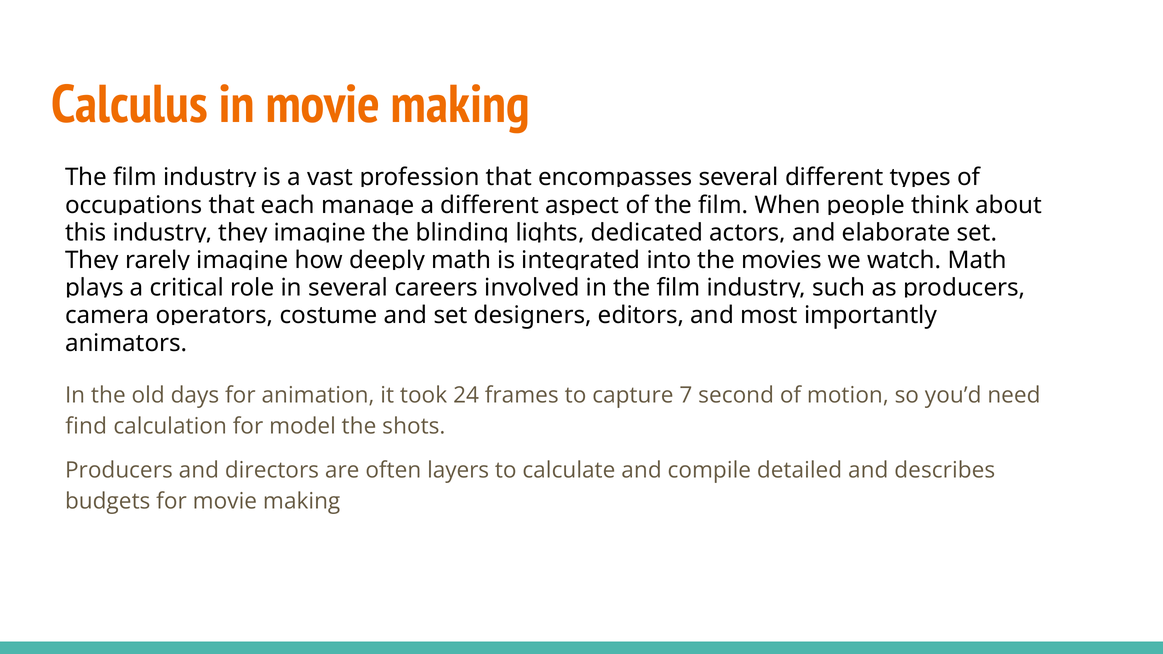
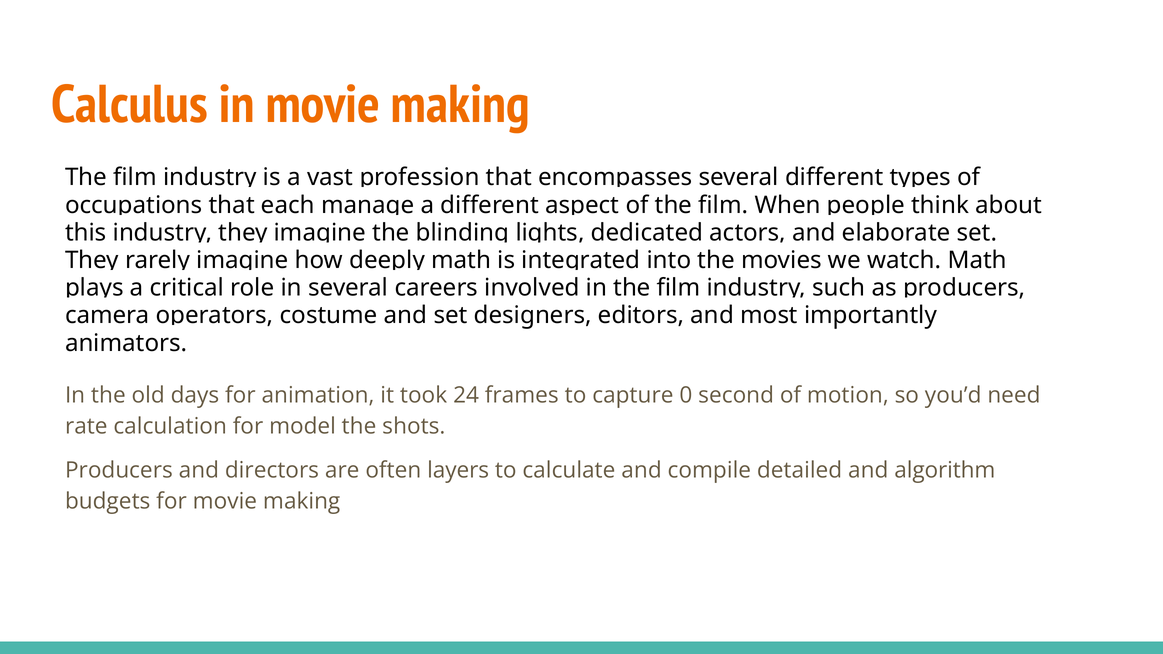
7: 7 -> 0 (686, 395)
find: find -> rate (86, 426)
describes: describes -> algorithm (945, 470)
